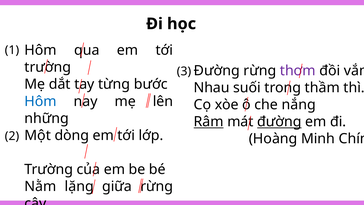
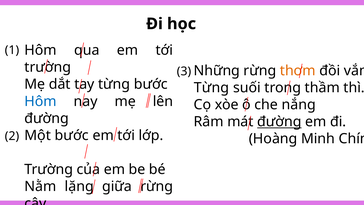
Đường: Đường -> Những (217, 71)
thơm colour: purple -> orange (298, 71)
Nhau: Nhau -> Từng (211, 88)
những: những -> đường (47, 118)
Râm underline: present -> none (209, 122)
Một dòng: dòng -> bước (72, 135)
